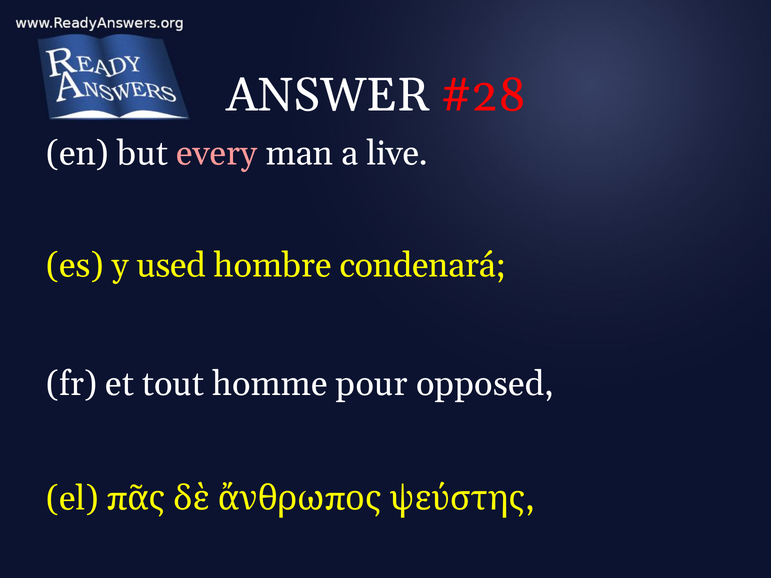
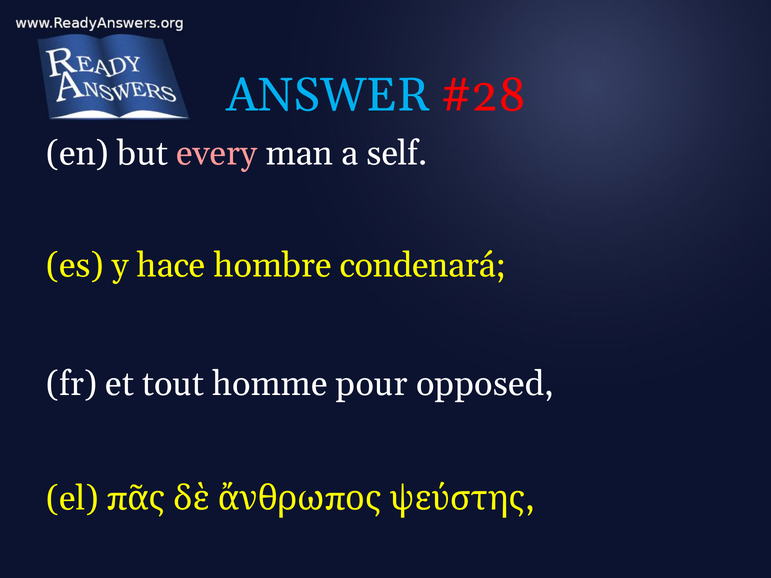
ANSWER colour: white -> light blue (328, 95)
live: live -> self (397, 154)
used: used -> hace (171, 265)
